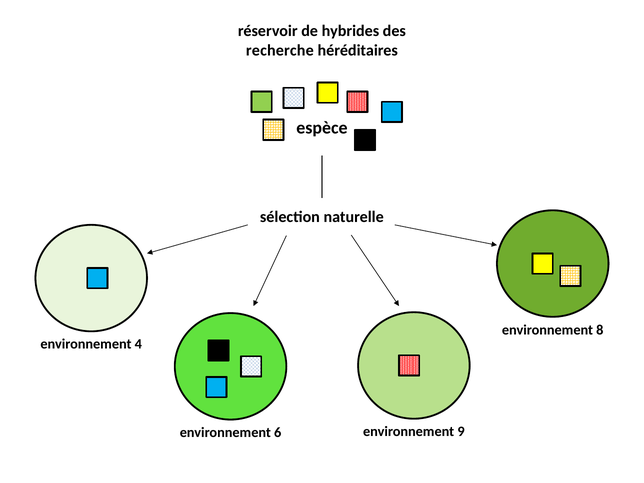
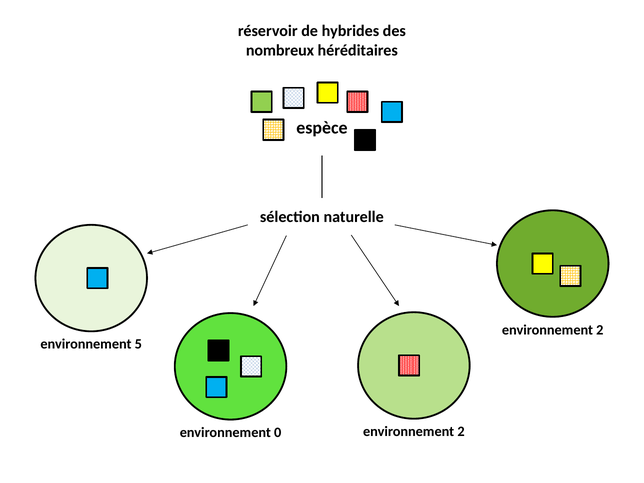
recherche: recherche -> nombreux (280, 50)
8: 8 -> 2 (600, 330)
4: 4 -> 5 (138, 344)
6: 6 -> 0 (278, 432)
9: 9 -> 2 (461, 431)
